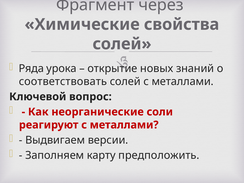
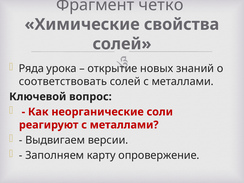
через: через -> четко (161, 5)
предположить: предположить -> опровержение (159, 155)
